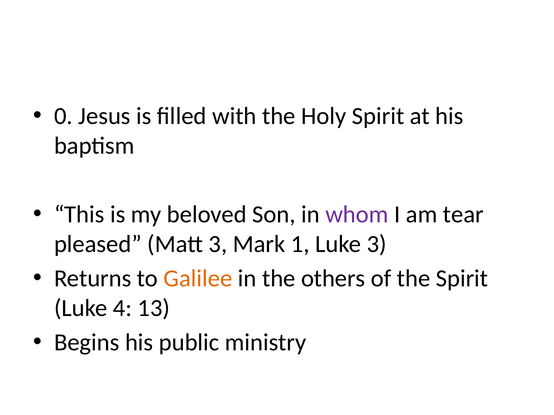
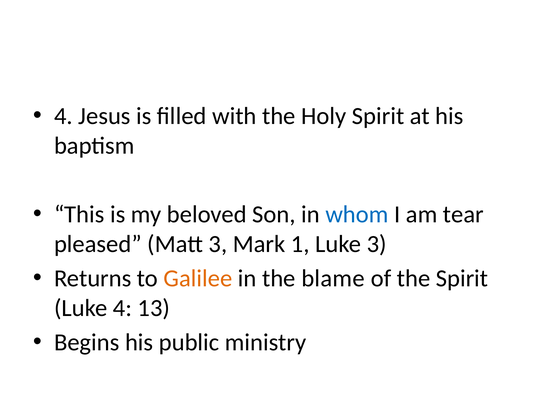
0: 0 -> 4 (63, 116)
whom colour: purple -> blue (357, 215)
others: others -> blame (333, 279)
